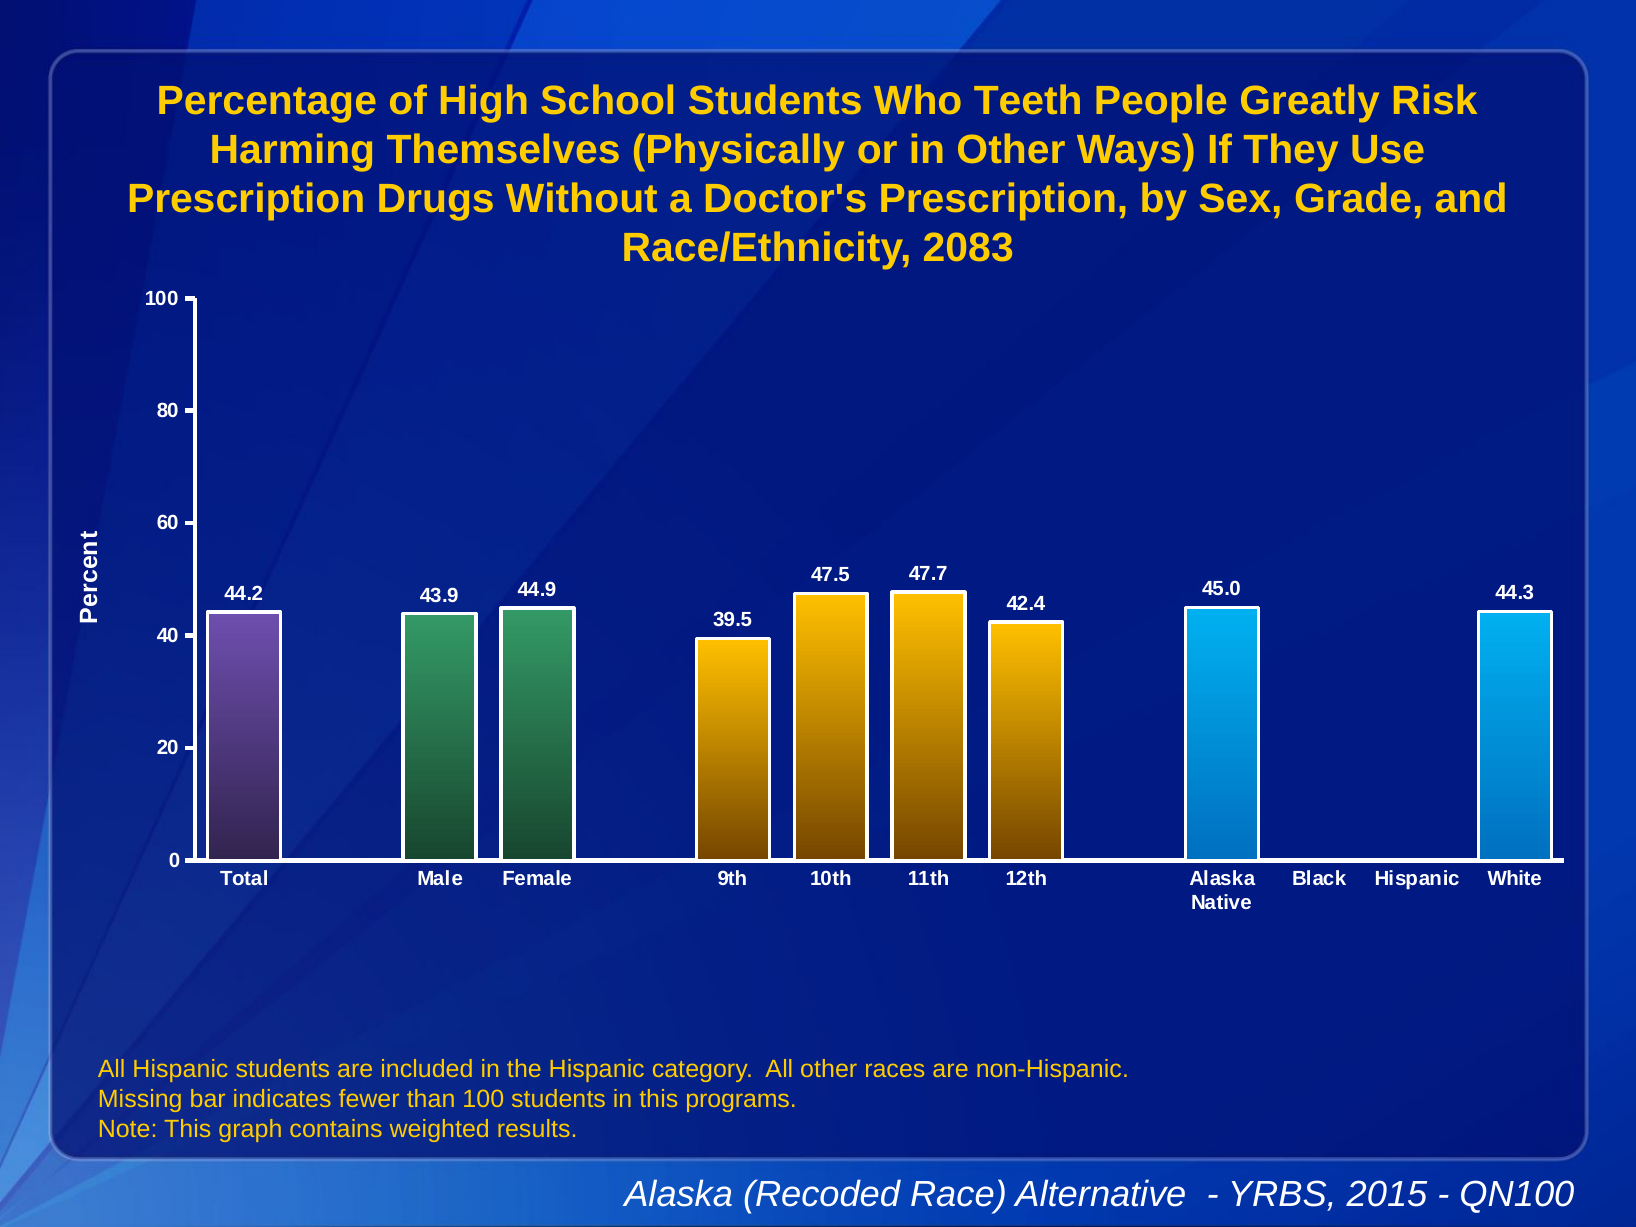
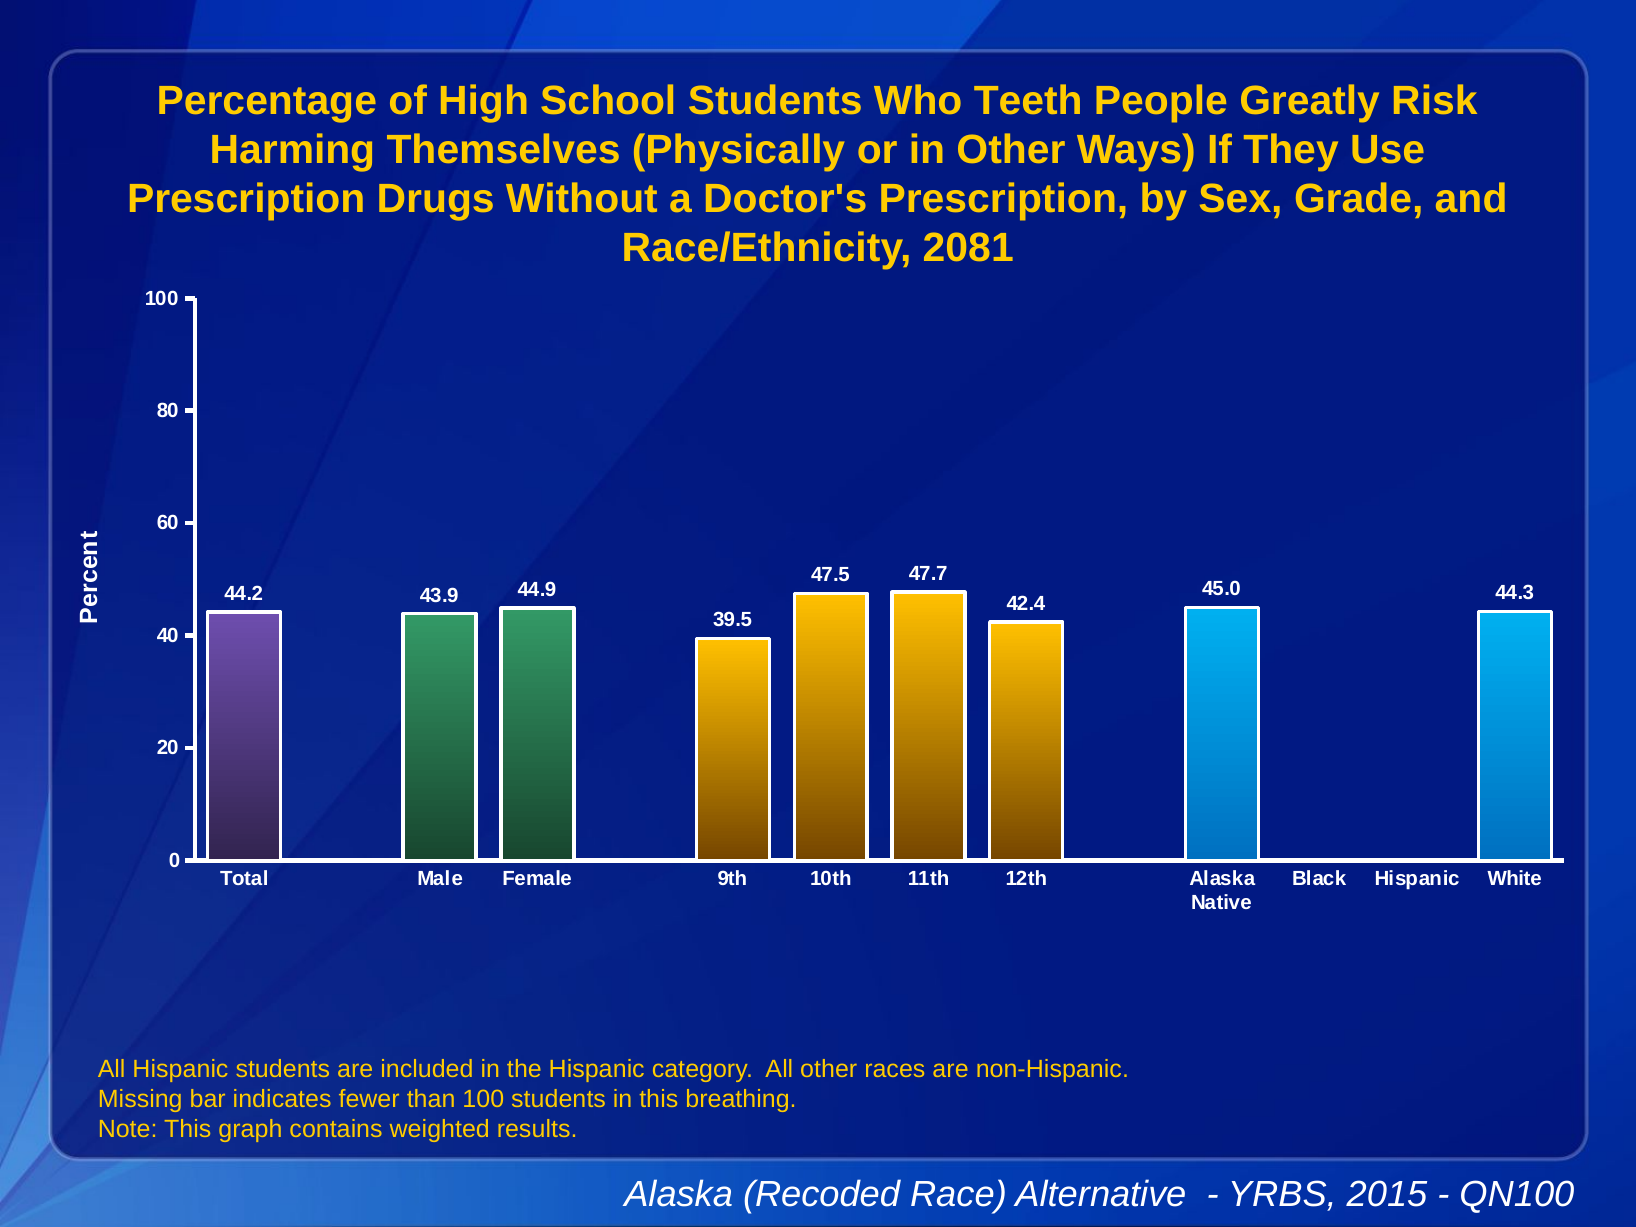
2083: 2083 -> 2081 (968, 248)
programs: programs -> breathing (741, 1099)
